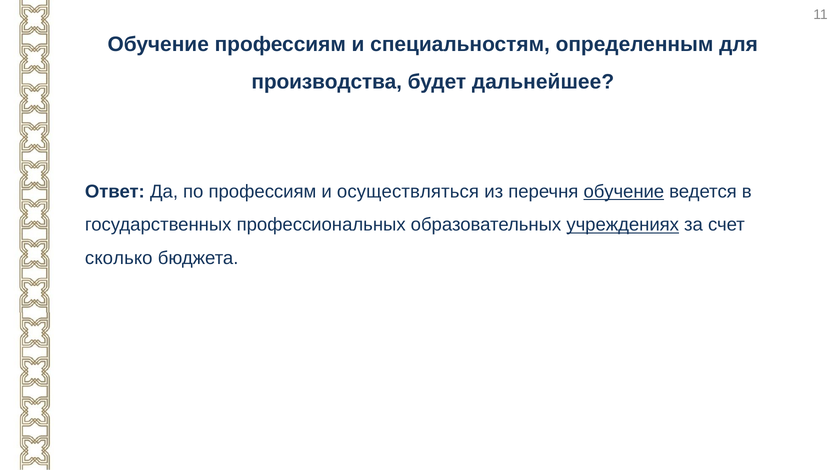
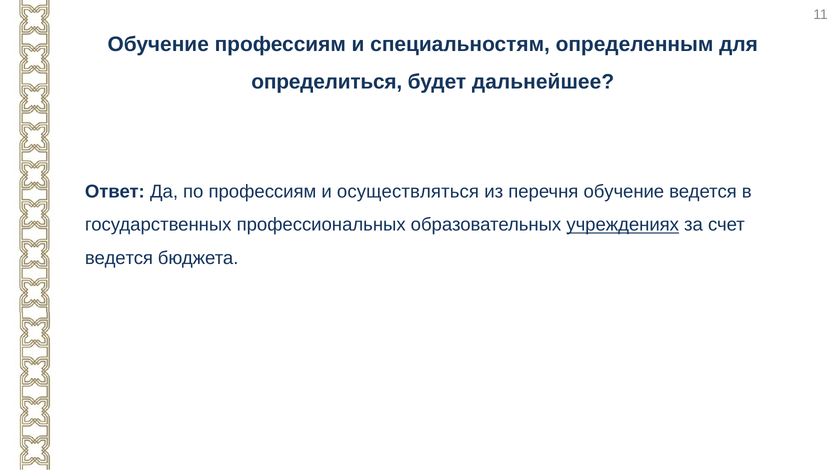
производства: производства -> определиться (327, 82)
обучение underline: present -> none (624, 192)
сколько: сколько -> ведется (119, 258)
